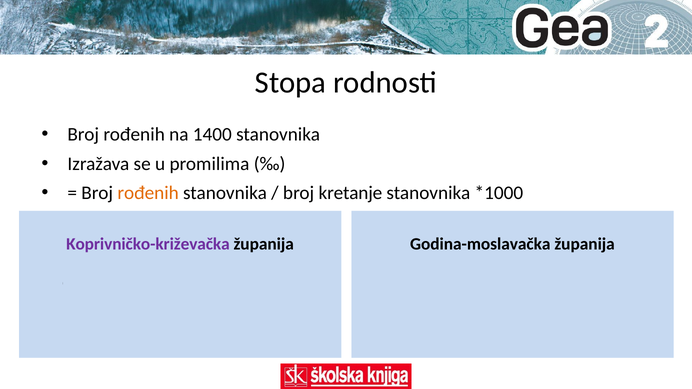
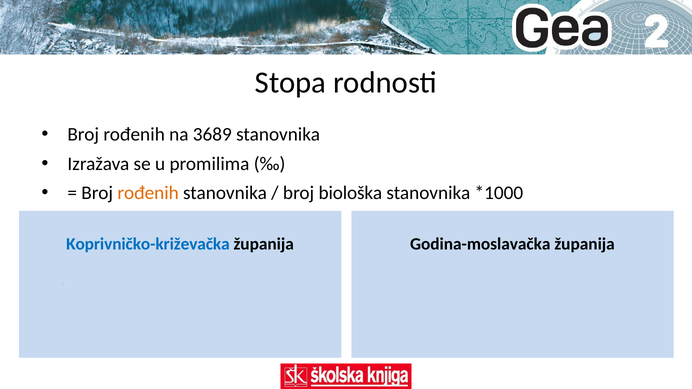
1400: 1400 -> 3689 (212, 135)
kretanje: kretanje -> biološka (350, 193)
Koprivničko-križevačka colour: purple -> blue (148, 244)
